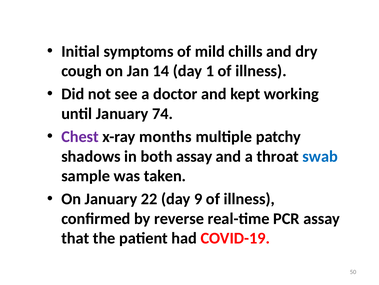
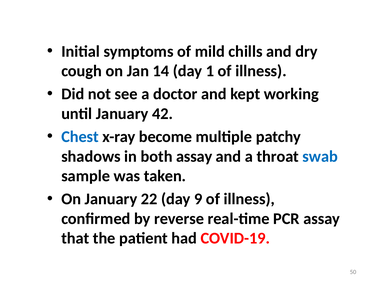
74: 74 -> 42 (162, 113)
Chest colour: purple -> blue (80, 136)
months: months -> become (166, 136)
